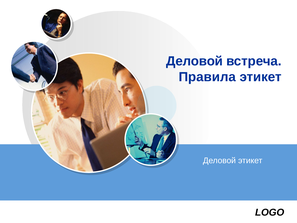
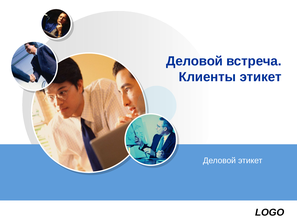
Правила: Правила -> Клиенты (207, 77)
